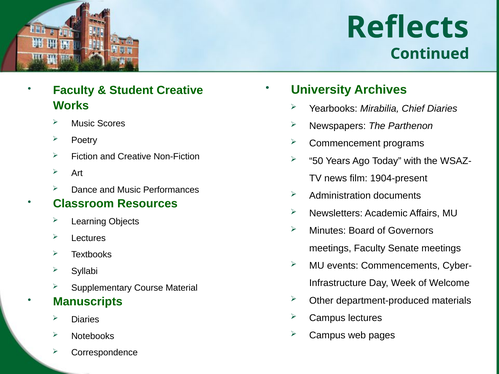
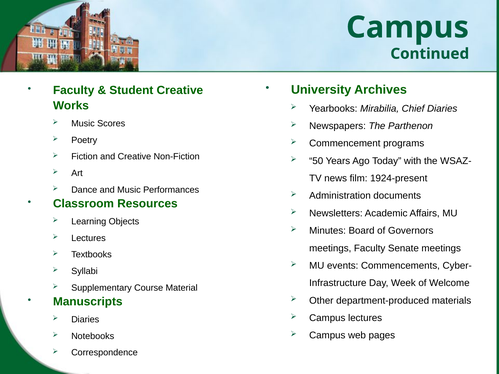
Reflects: Reflects -> Campus (408, 27)
1904-present: 1904-present -> 1924-present (399, 178)
